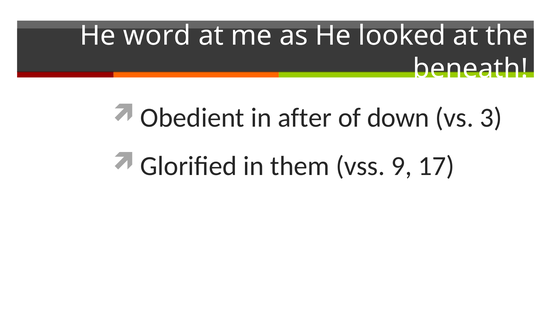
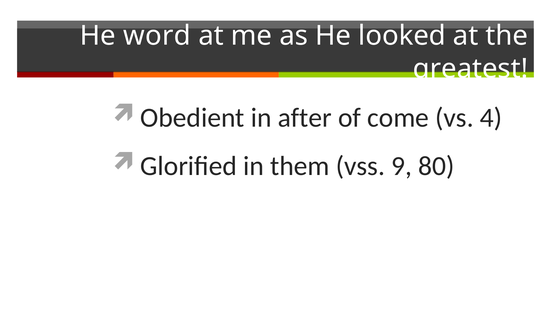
beneath: beneath -> greatest (471, 69)
down: down -> come (398, 118)
3: 3 -> 4 (491, 118)
17: 17 -> 80 (436, 166)
